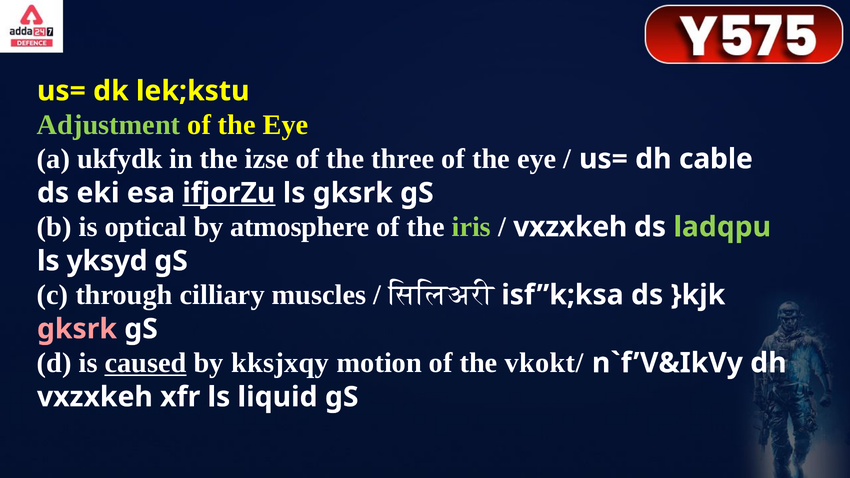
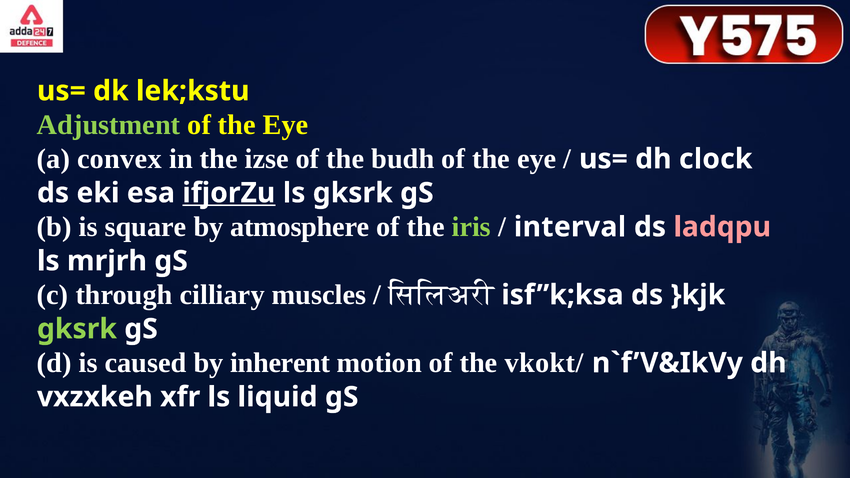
ukfydk: ukfydk -> convex (119, 159)
three: three -> budh (403, 159)
cable: cable -> clock (716, 159)
optical: optical -> square (146, 227)
vxzxkeh: vxzxkeh -> interval (570, 227)
ladqpu colour: light green -> pink (722, 227)
yksyd: yksyd -> mrjrh (107, 261)
gksrk colour: pink -> light green (77, 329)
caused underline: present -> none (146, 363)
kksjxqy: kksjxqy -> inherent (280, 363)
